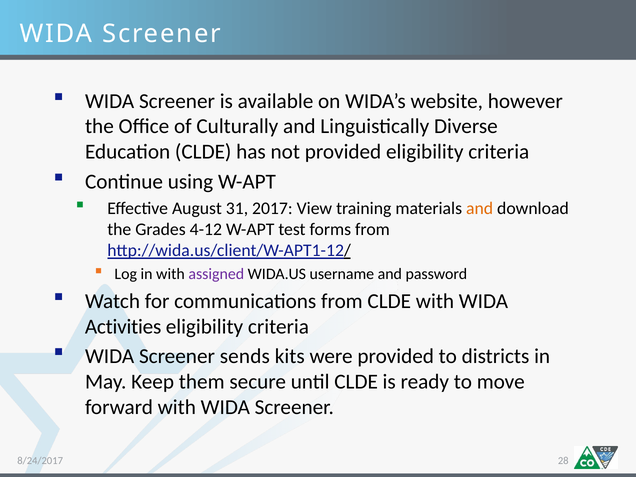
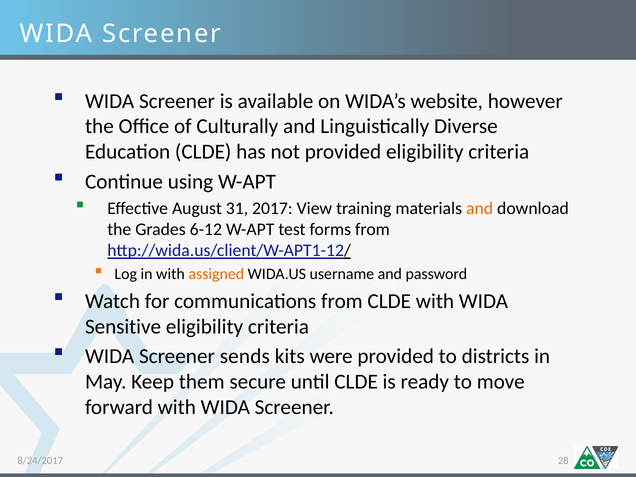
4-12: 4-12 -> 6-12 (206, 229)
assigned colour: purple -> orange (216, 274)
Activities: Activities -> Sensitive (123, 327)
